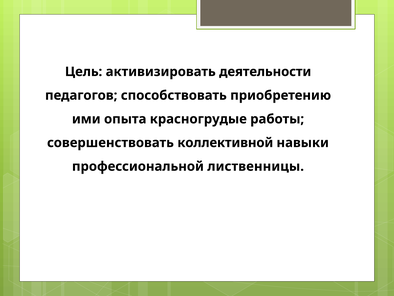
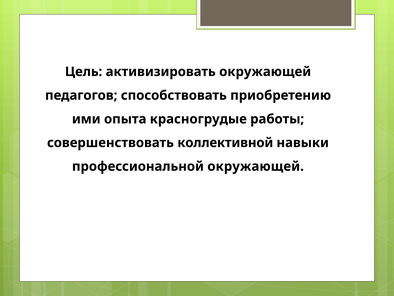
активизировать деятельности: деятельности -> окружающей (265, 72)
профессиональной лиственницы: лиственницы -> окружающей (256, 166)
